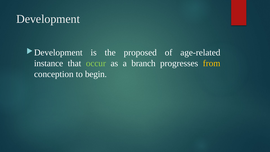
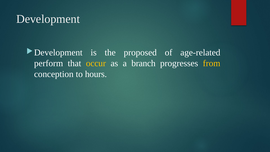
instance: instance -> perform (49, 63)
occur colour: light green -> yellow (96, 63)
begin: begin -> hours (96, 74)
